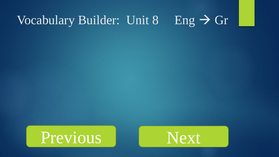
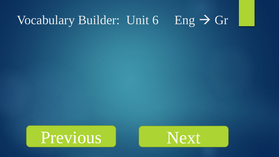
8: 8 -> 6 (155, 20)
